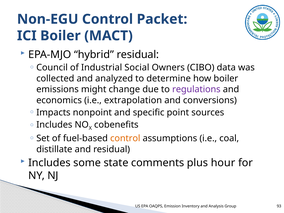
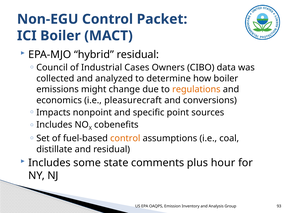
Social: Social -> Cases (137, 68)
regulations colour: purple -> orange (196, 89)
extrapolation: extrapolation -> pleasurecraft (133, 100)
